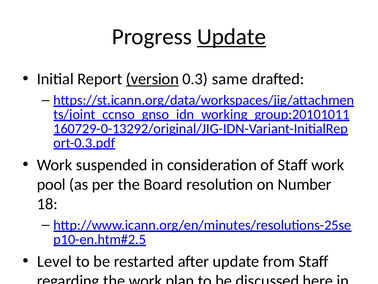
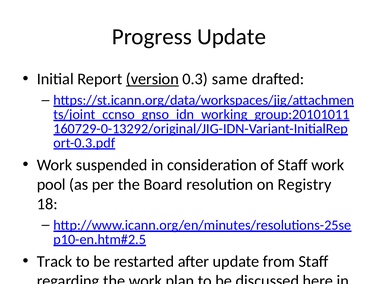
Update underline: present -> none (232, 37)
Number: Number -> Registry (305, 184)
Level: Level -> Track (55, 261)
